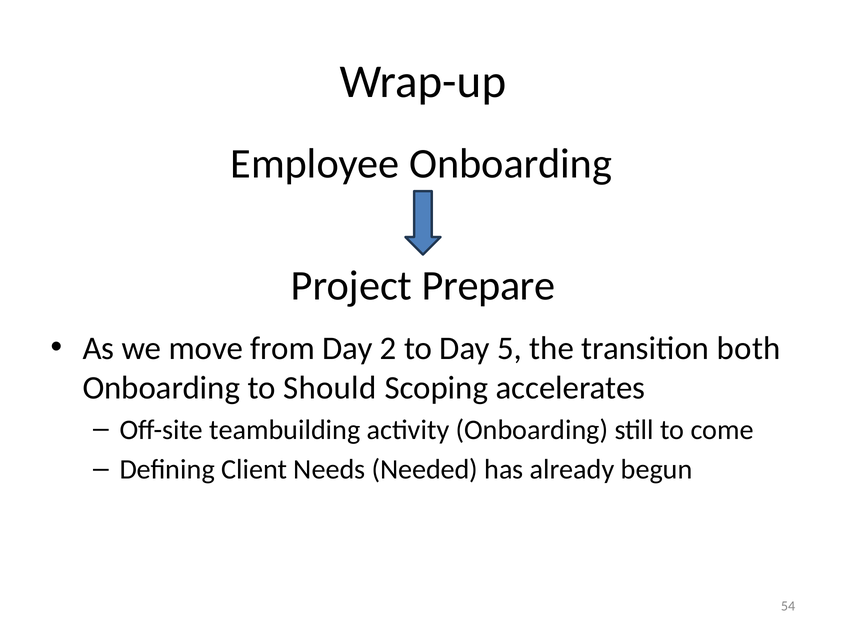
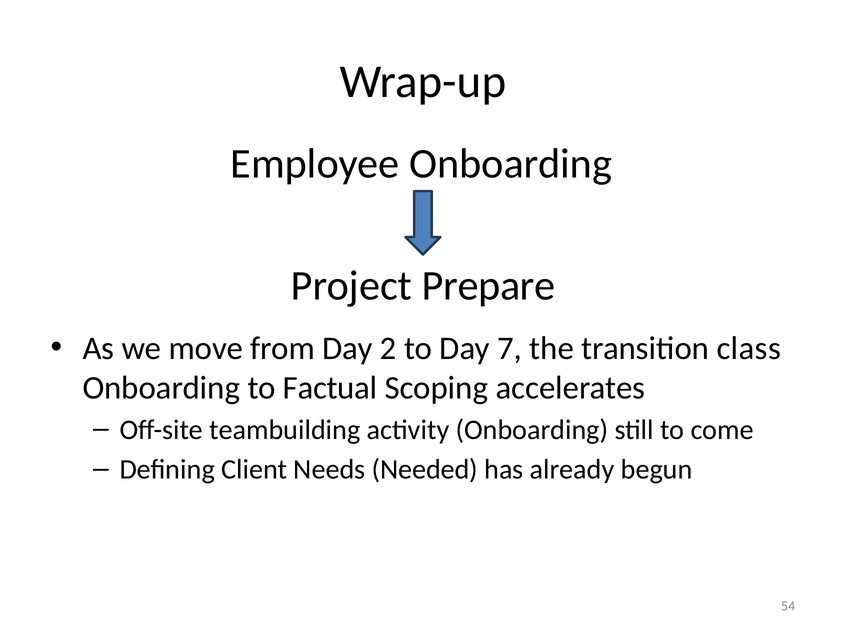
5: 5 -> 7 (509, 348)
both: both -> class (749, 348)
Should: Should -> Factual (330, 387)
